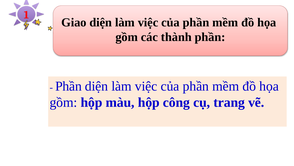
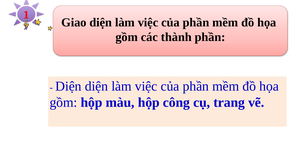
Phần: Phần -> Diện (68, 86)
